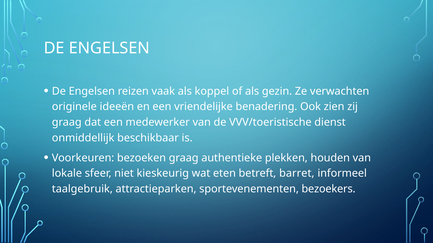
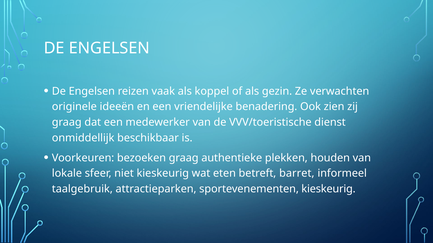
sportevenementen bezoekers: bezoekers -> kieskeurig (329, 189)
